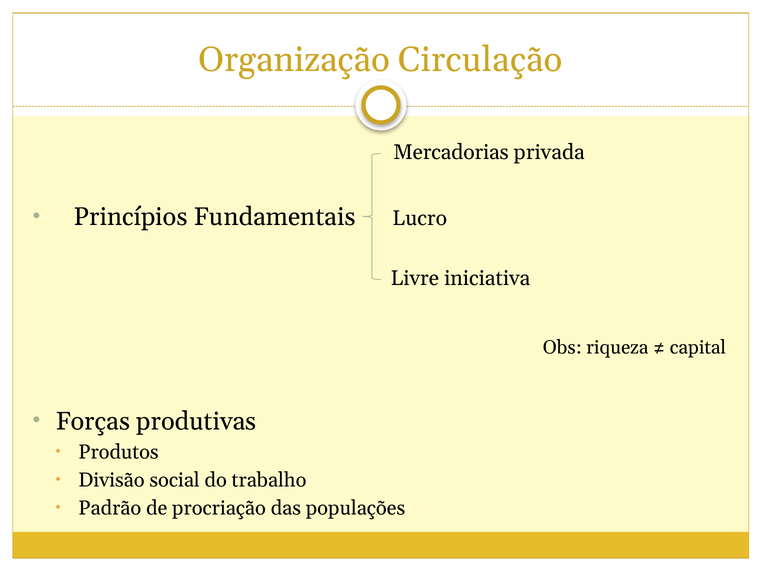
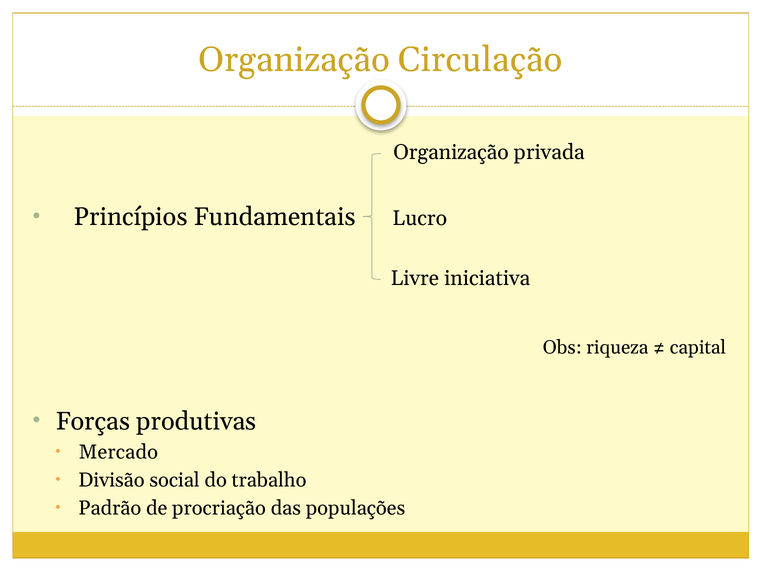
Mercadorias: Mercadorias -> Organização (451, 153)
Produtos: Produtos -> Mercado (118, 452)
